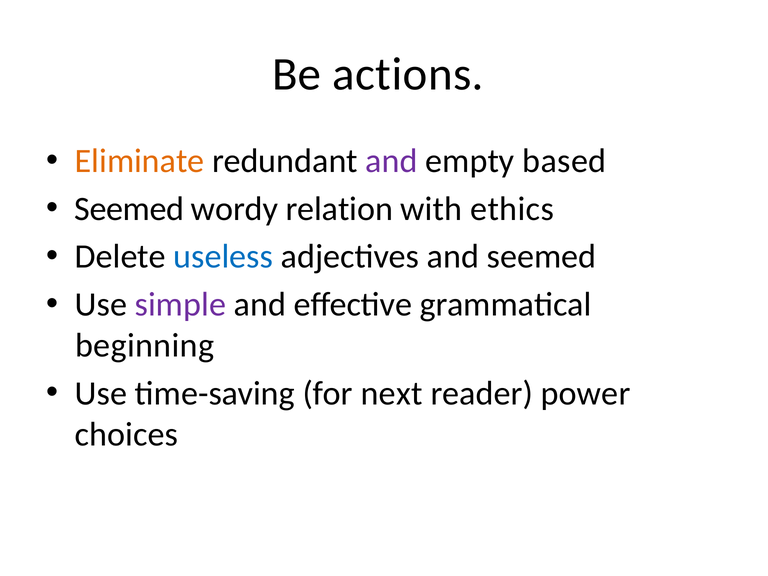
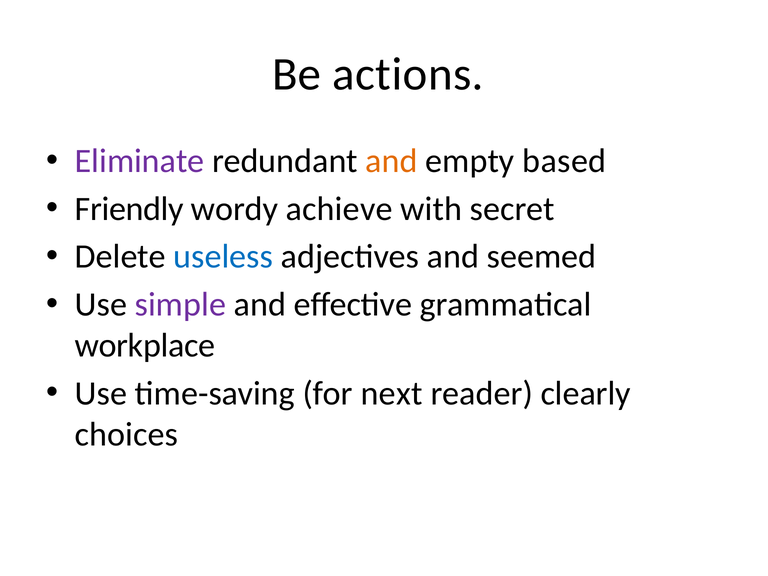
Eliminate colour: orange -> purple (140, 161)
and colour: purple -> orange (392, 161)
Seemed: Seemed -> Friendly (129, 209)
relation: relation -> achieve (339, 209)
ethics: ethics -> secret (512, 209)
beginning: beginning -> workplace (145, 345)
power: power -> clearly (586, 393)
